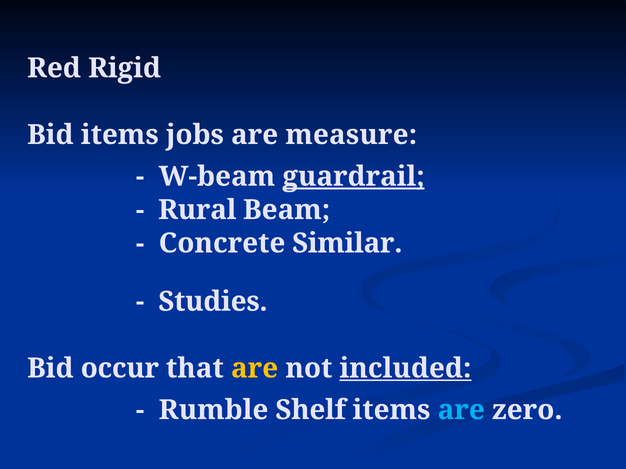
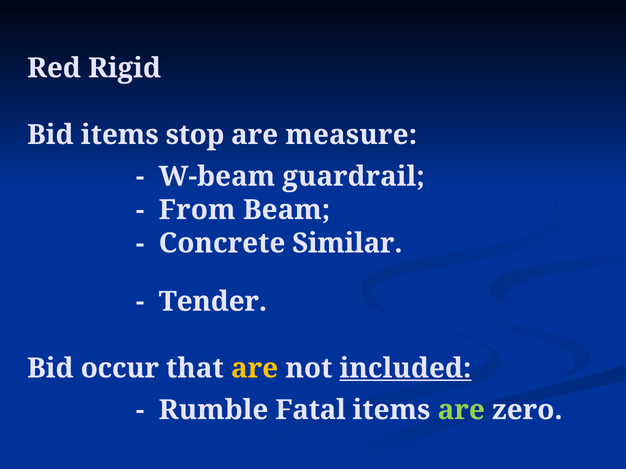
jobs: jobs -> stop (195, 135)
guardrail underline: present -> none (354, 177)
Rural: Rural -> From (197, 210)
Studies: Studies -> Tender (213, 302)
Shelf: Shelf -> Fatal (311, 410)
are colour: light blue -> light green (461, 410)
